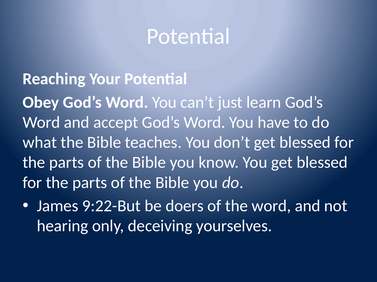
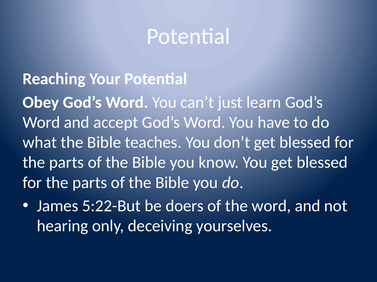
9:22-But: 9:22-But -> 5:22-But (111, 206)
